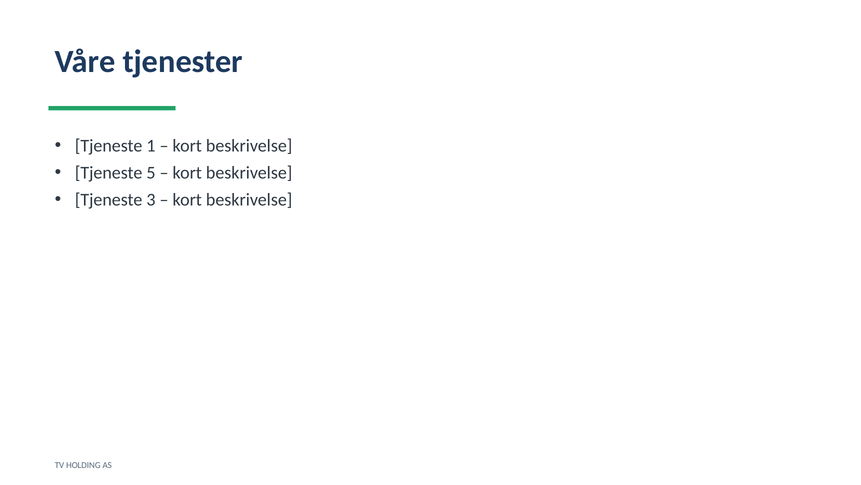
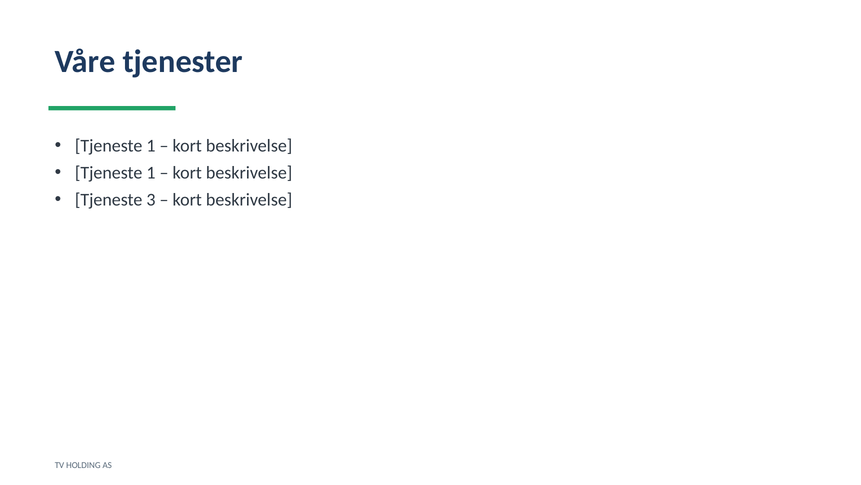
5: 5 -> 1 (151, 173)
